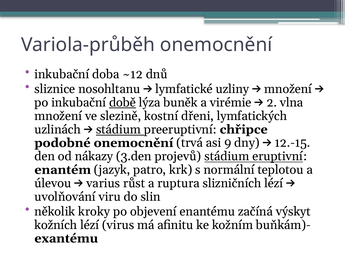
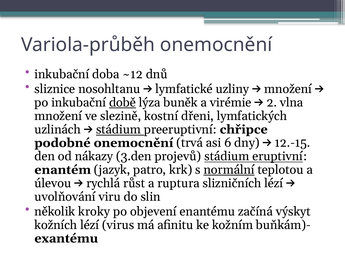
9: 9 -> 6 (228, 143)
normální underline: none -> present (229, 170)
varius: varius -> rychlá (103, 183)
